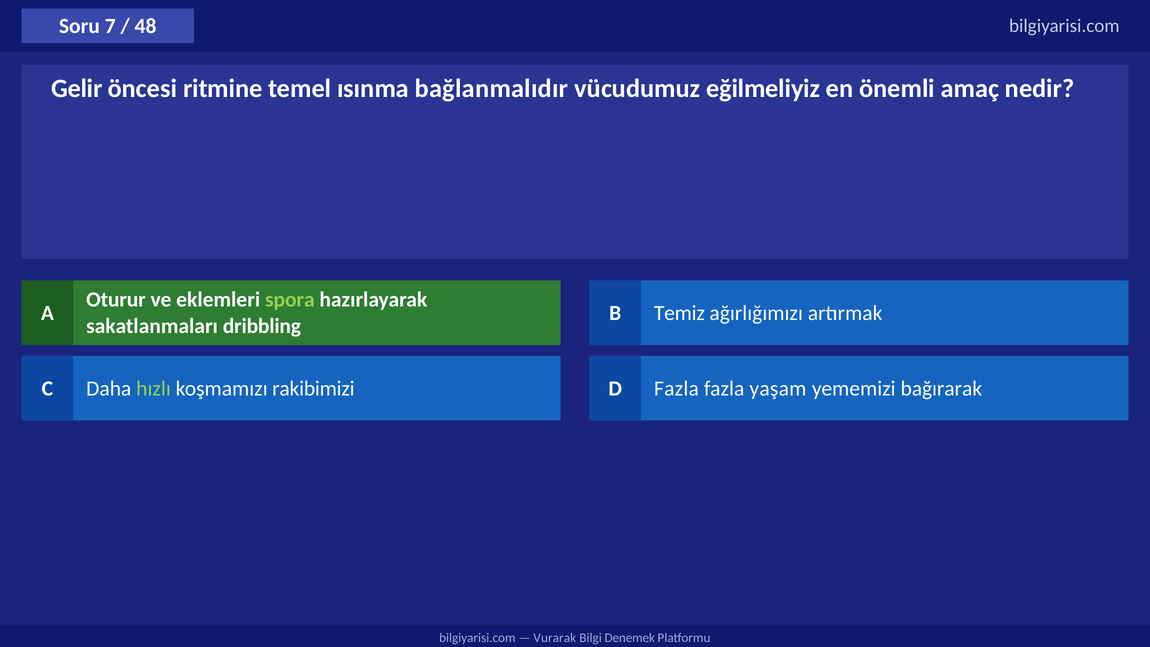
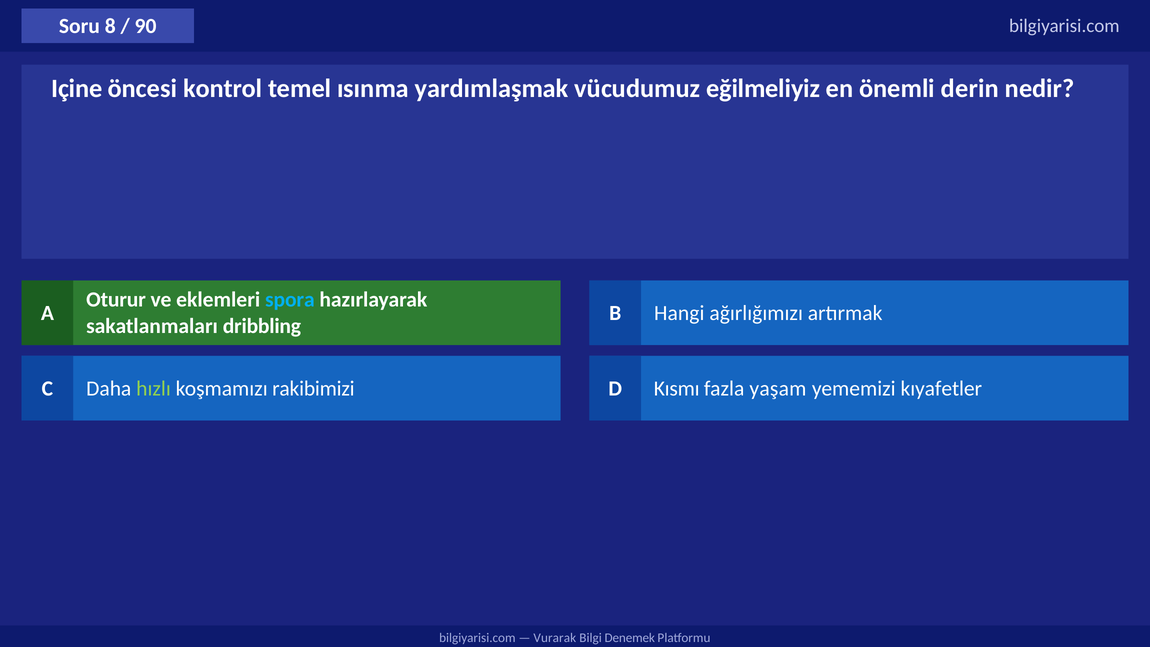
7: 7 -> 8 (110, 26)
48: 48 -> 90 (146, 26)
Gelir: Gelir -> Içine (77, 89)
ritmine: ritmine -> kontrol (223, 89)
bağlanmalıdır: bağlanmalıdır -> yardımlaşmak (492, 89)
amaç: amaç -> derin (970, 89)
spora colour: light green -> light blue (290, 300)
Temiz: Temiz -> Hangi (679, 313)
D Fazla: Fazla -> Kısmı (677, 388)
bağırarak: bağırarak -> kıyafetler (941, 388)
